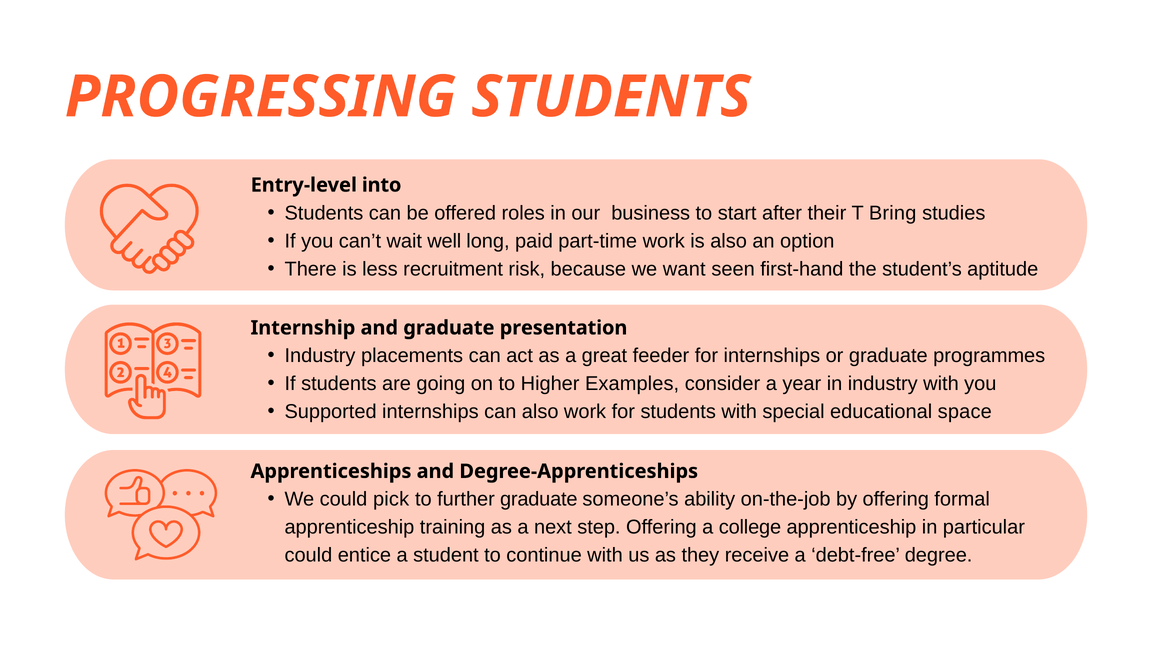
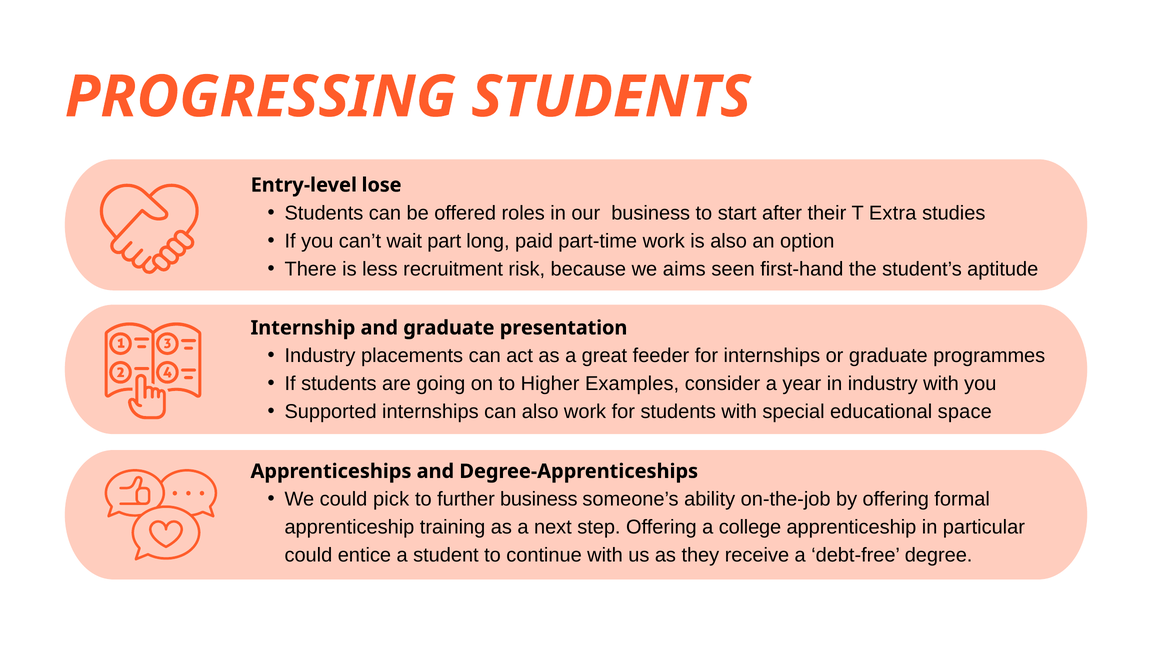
into: into -> lose (382, 185)
Bring: Bring -> Extra (893, 213)
well: well -> part (444, 241)
want: want -> aims (684, 269)
further graduate: graduate -> business (539, 499)
